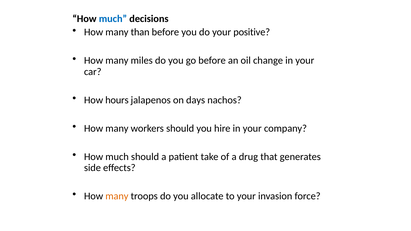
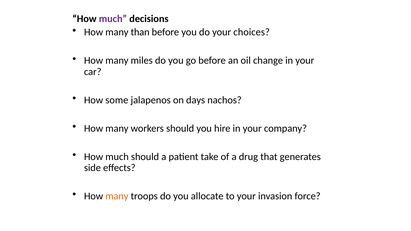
much colour: blue -> purple (113, 19)
positive: positive -> choices (252, 32)
hours: hours -> some (117, 100)
